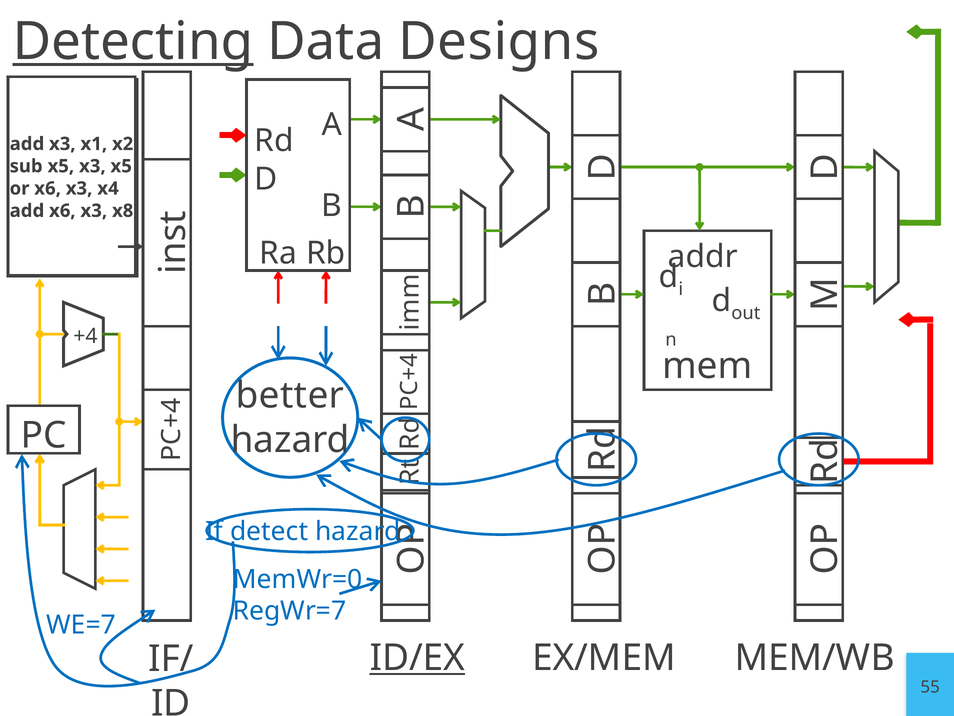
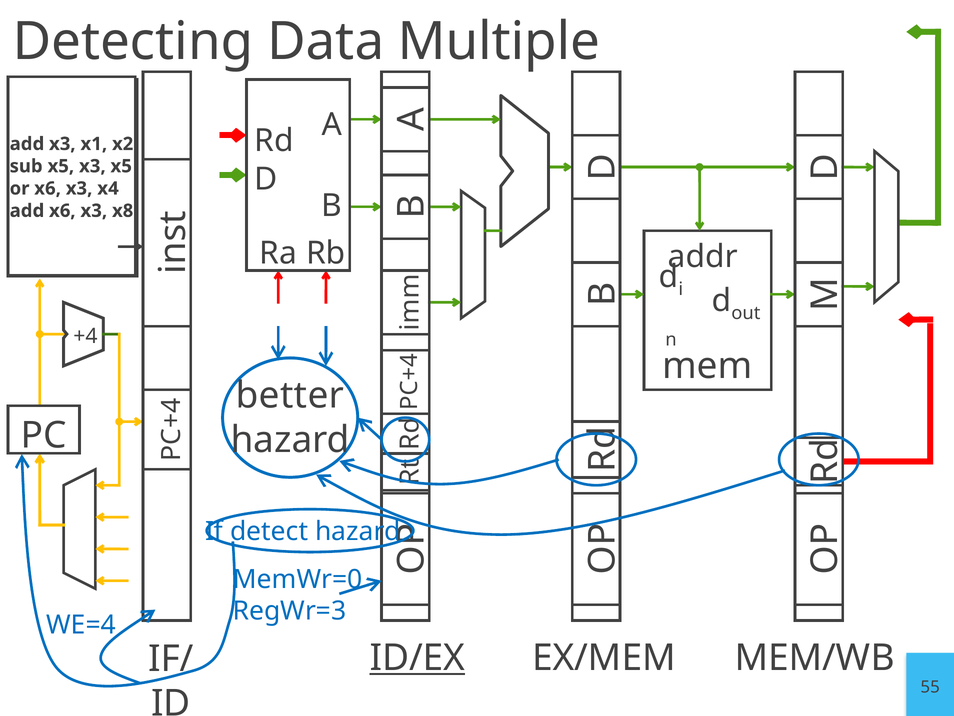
Detecting underline: present -> none (133, 42)
Designs: Designs -> Multiple (499, 42)
RegWr=7: RegWr=7 -> RegWr=3 (290, 611)
WE=7: WE=7 -> WE=4 (81, 625)
